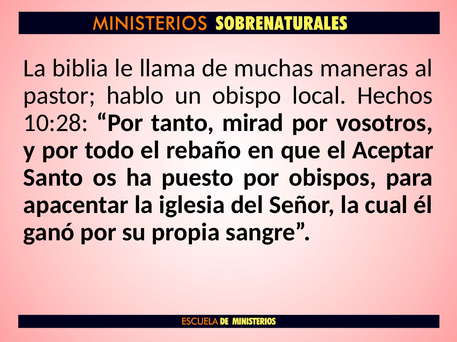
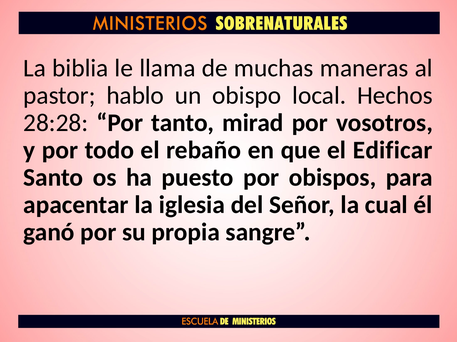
10:28: 10:28 -> 28:28 (56, 123)
Aceptar: Aceptar -> Edificar (393, 151)
